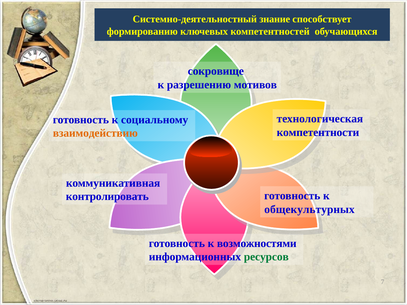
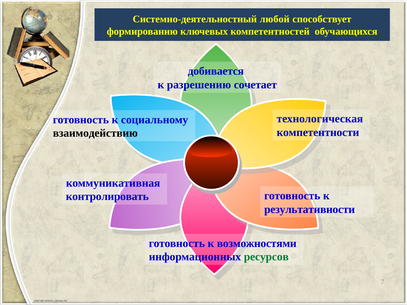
знание: знание -> любой (275, 19)
сокровище: сокровище -> добивается (216, 71)
мотивов: мотивов -> сочетает (255, 85)
взаимодействию colour: orange -> black (95, 133)
общекультурных: общекультурных -> результативности (310, 210)
